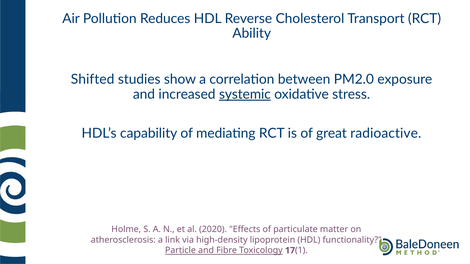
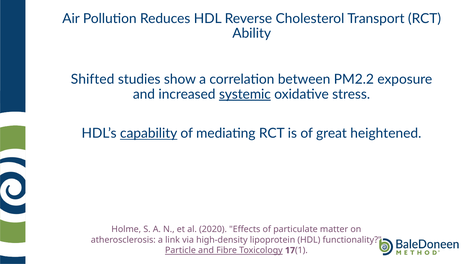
PM2.0: PM2.0 -> PM2.2 (354, 80)
capability underline: none -> present (149, 134)
radioactive: radioactive -> heightened (386, 134)
